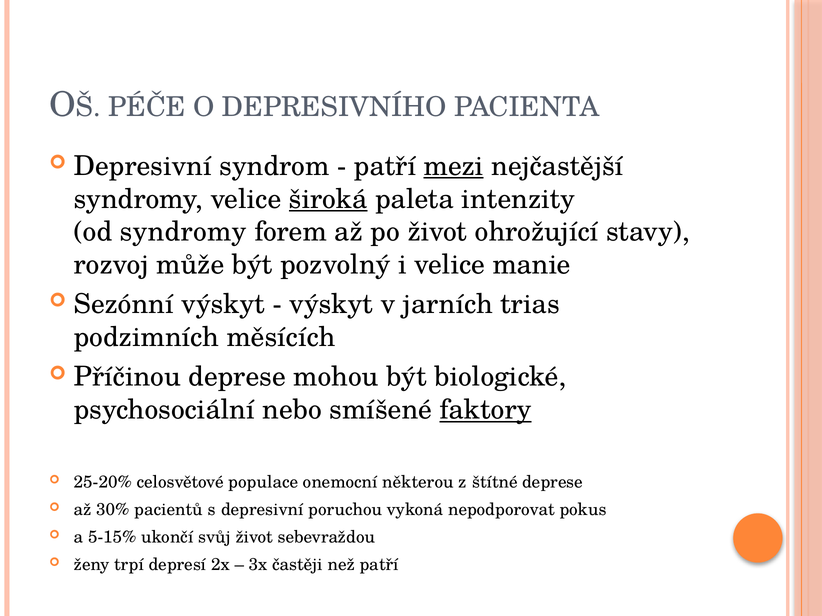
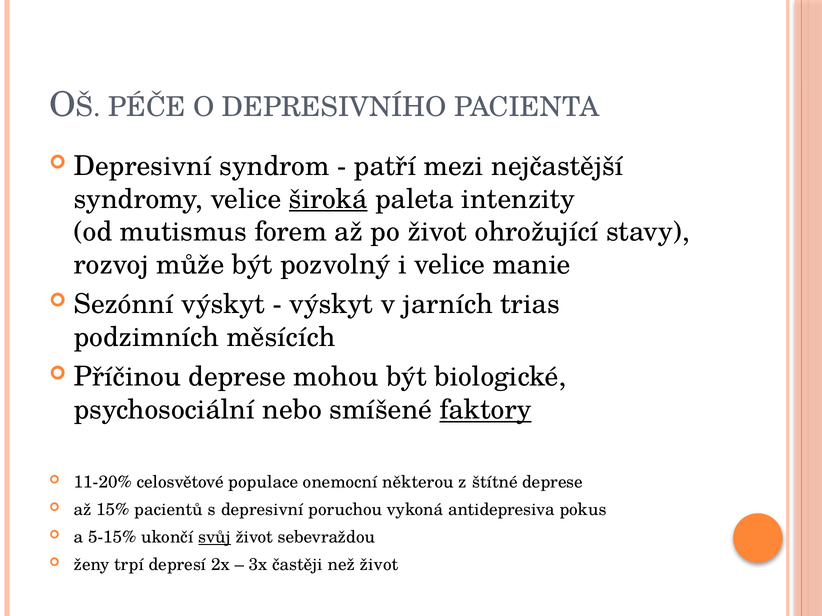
mezi underline: present -> none (454, 166)
od syndromy: syndromy -> mutismus (183, 232)
25-20%: 25-20% -> 11-20% (103, 483)
30%: 30% -> 15% (113, 510)
nepodporovat: nepodporovat -> antidepresiva (502, 510)
svůj underline: none -> present (215, 538)
než patří: patří -> život (379, 565)
